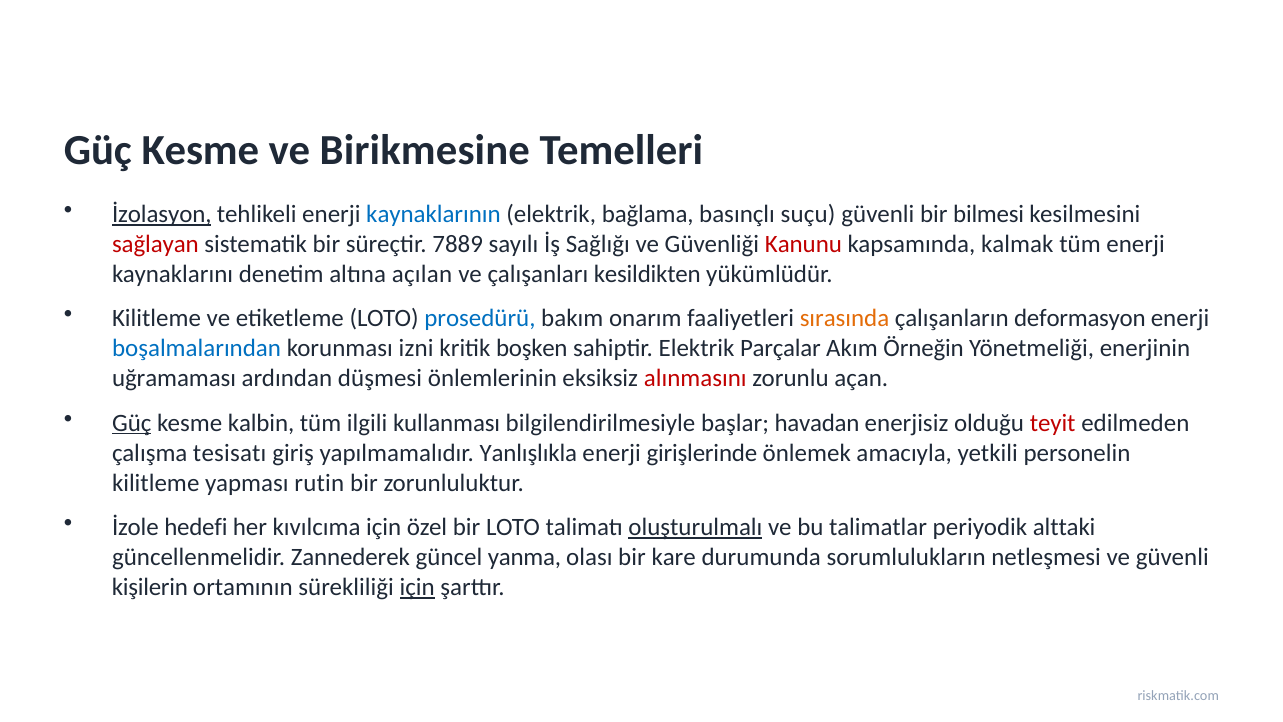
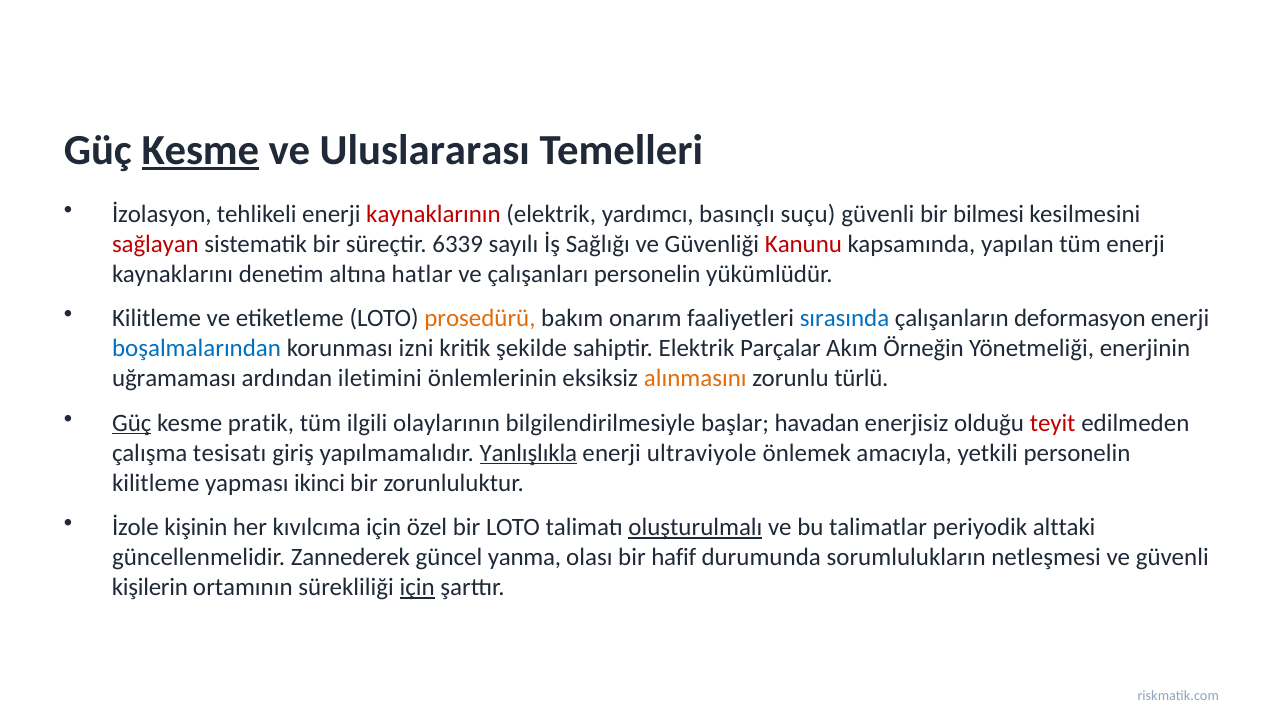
Kesme underline: none -> present (200, 150)
Birikmesine: Birikmesine -> Uluslararası (425, 150)
İzolasyon underline: present -> none (162, 214)
kaynaklarının colour: blue -> red (433, 214)
bağlama: bağlama -> yardımcı (648, 214)
7889: 7889 -> 6339 (458, 244)
kalmak: kalmak -> yapılan (1017, 244)
açılan: açılan -> hatlar (422, 274)
çalışanları kesildikten: kesildikten -> personelin (647, 274)
prosedürü colour: blue -> orange (480, 319)
sırasında colour: orange -> blue (845, 319)
boşken: boşken -> şekilde (532, 349)
düşmesi: düşmesi -> iletimini (380, 379)
alınmasını colour: red -> orange (695, 379)
açan: açan -> türlü (861, 379)
kalbin: kalbin -> pratik (261, 423)
kullanması: kullanması -> olaylarının (447, 423)
Yanlışlıkla underline: none -> present (528, 453)
girişlerinde: girişlerinde -> ultraviyole (702, 453)
rutin: rutin -> ikinci (320, 483)
hedefi: hedefi -> kişinin (196, 527)
kare: kare -> hafif (674, 557)
